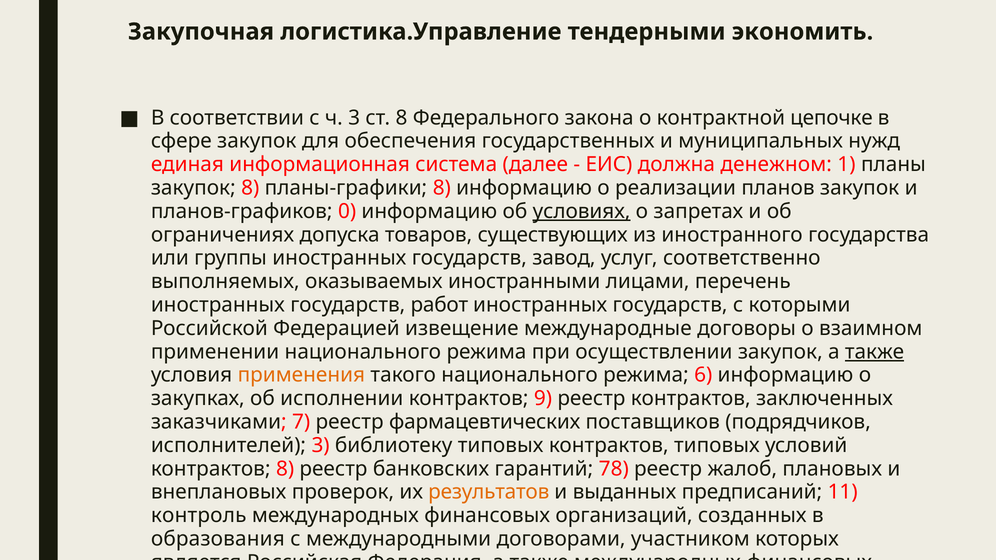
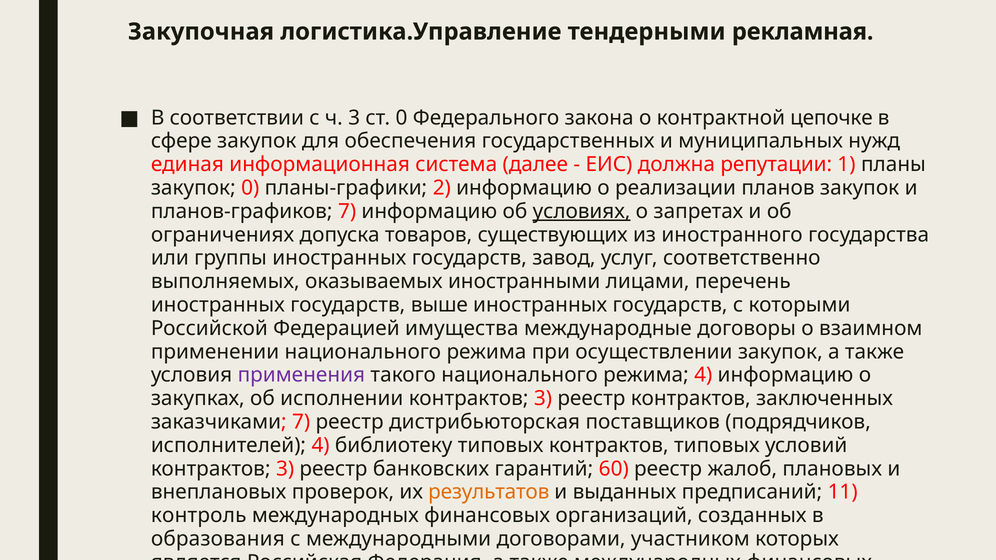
экономить: экономить -> рекламная (803, 32)
ст 8: 8 -> 0 (401, 118)
денежном: денежном -> репутации (776, 165)
закупок 8: 8 -> 0 (250, 188)
планы-графики 8: 8 -> 2 (442, 188)
планов-графиков 0: 0 -> 7 (347, 211)
работ: работ -> выше (439, 305)
извещение: извещение -> имущества (462, 328)
также underline: present -> none (875, 352)
применения colour: orange -> purple (301, 375)
режима 6: 6 -> 4 (703, 375)
исполнении контрактов 9: 9 -> 3 (543, 399)
фармацевтических: фармацевтических -> дистрибьюторская (485, 422)
исполнителей 3: 3 -> 4 (321, 446)
8: 8 -> 3 (285, 469)
78: 78 -> 60 (614, 469)
